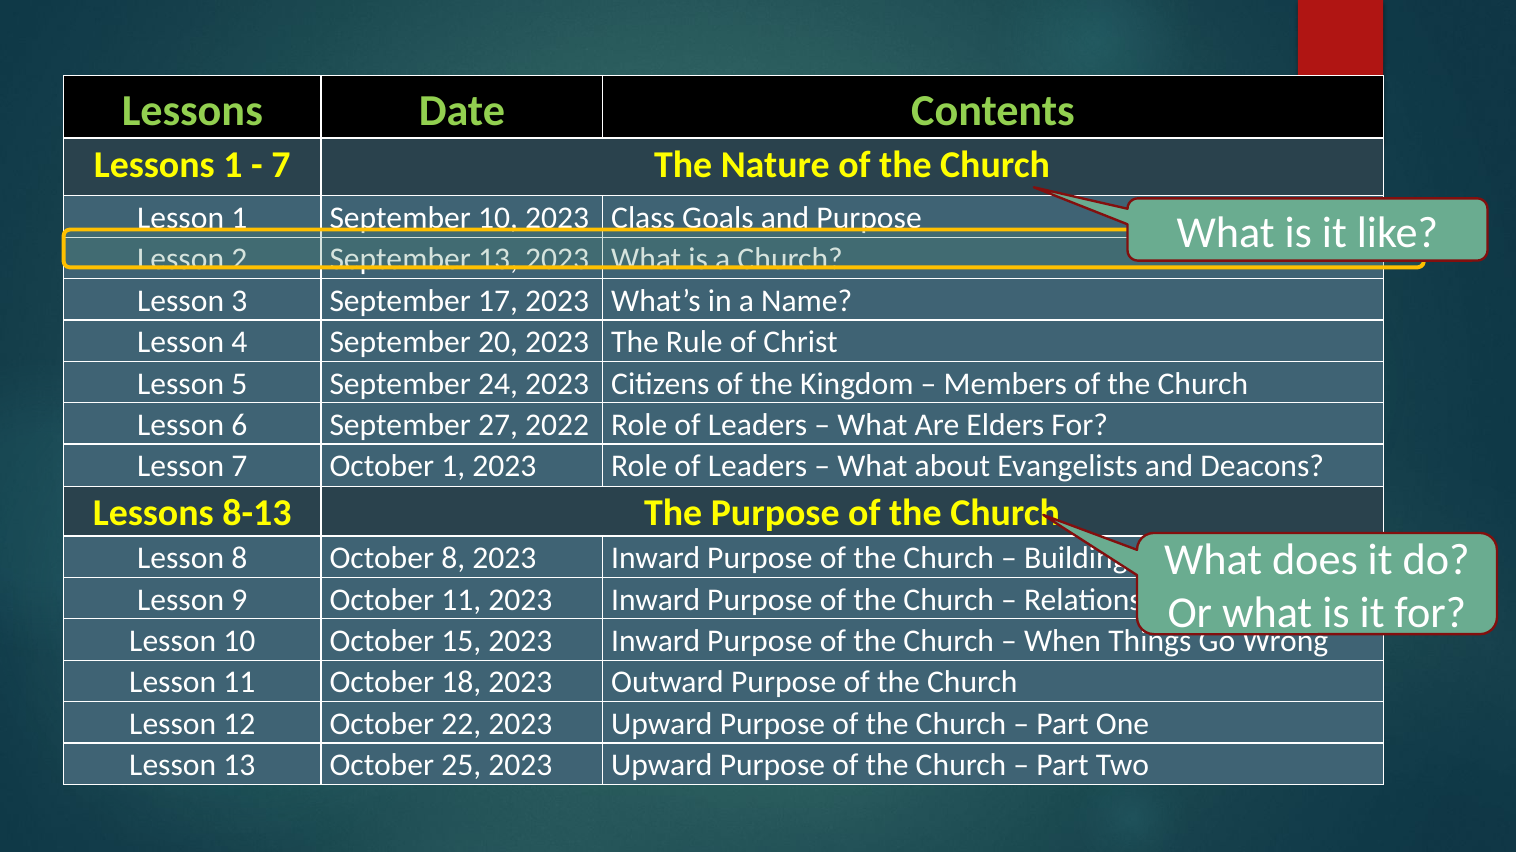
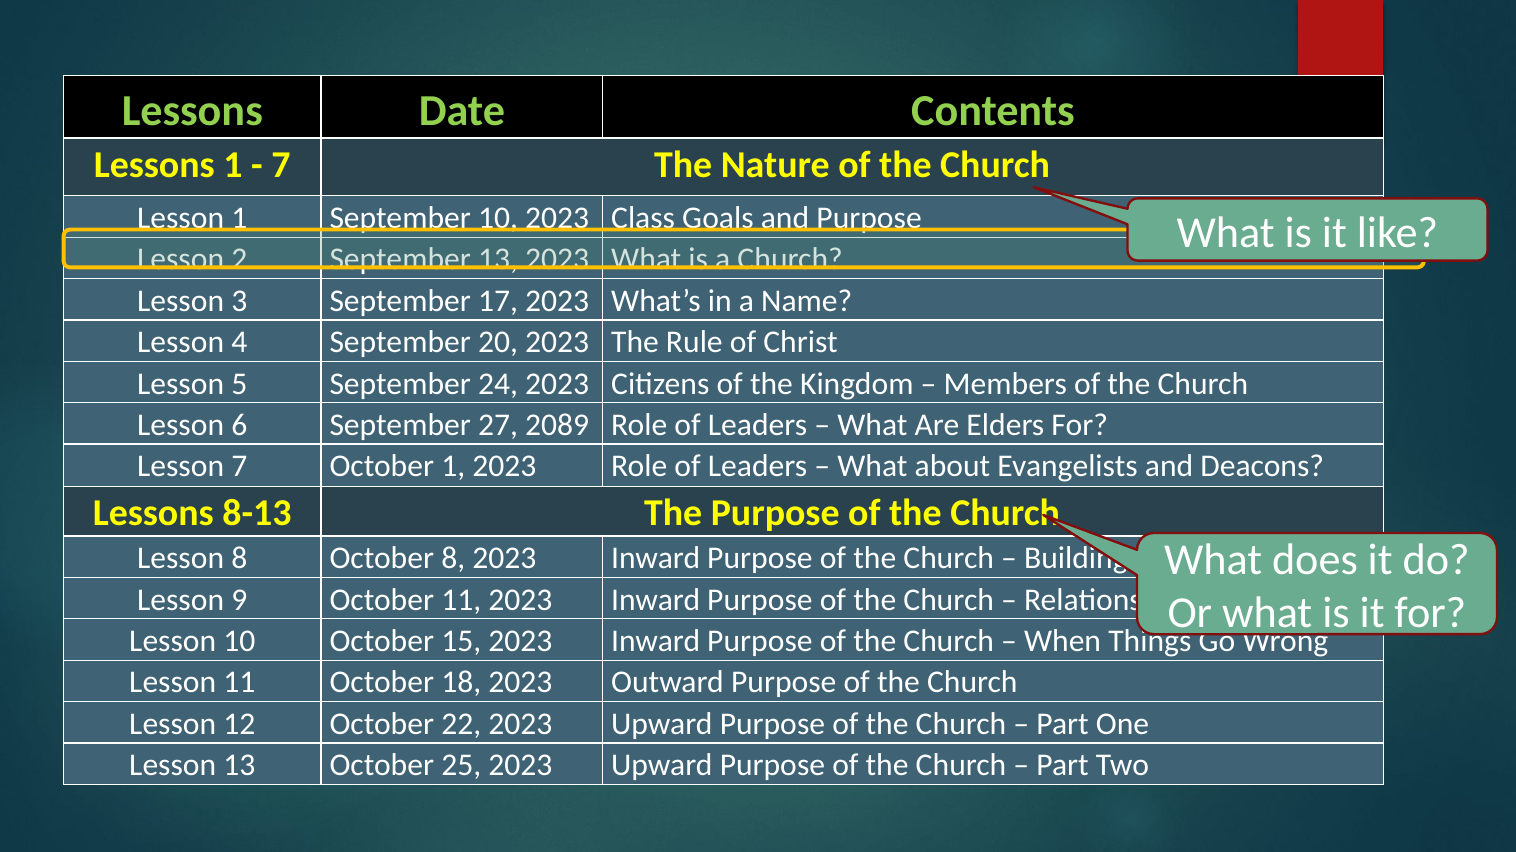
2022: 2022 -> 2089 (557, 425)
